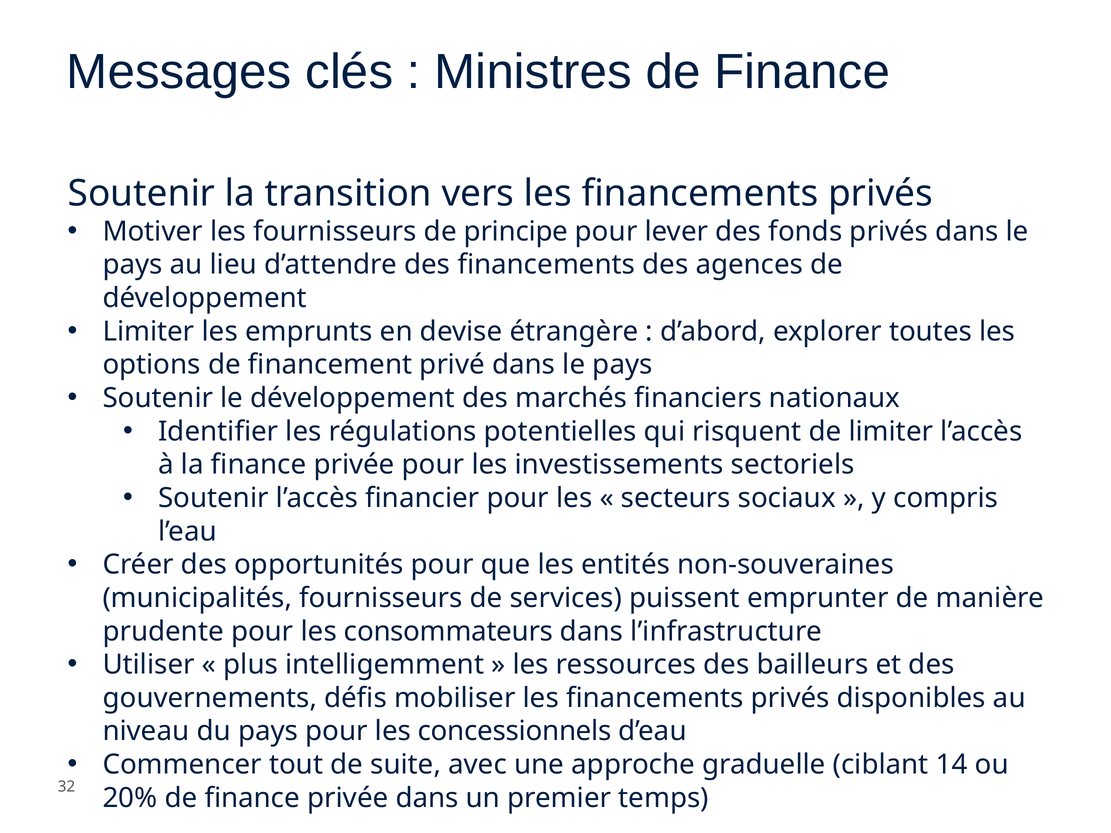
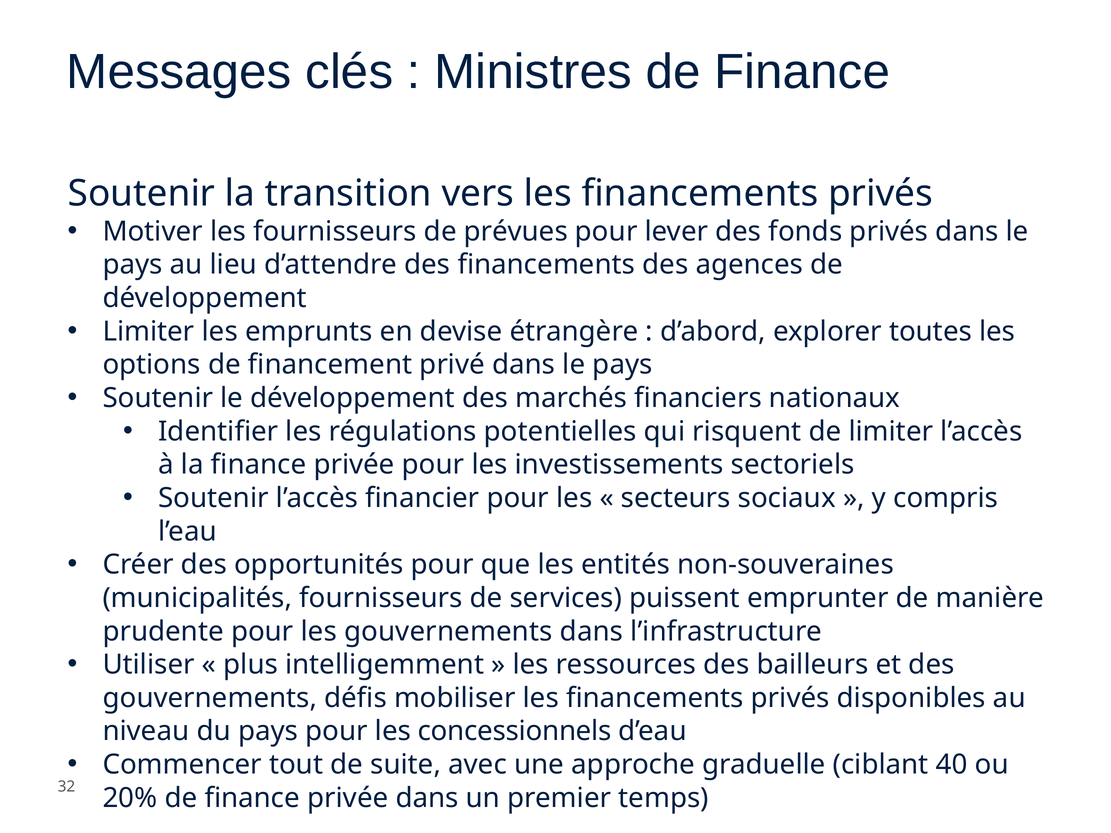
principe: principe -> prévues (516, 232)
les consommateurs: consommateurs -> gouvernements (448, 632)
14: 14 -> 40 (952, 765)
